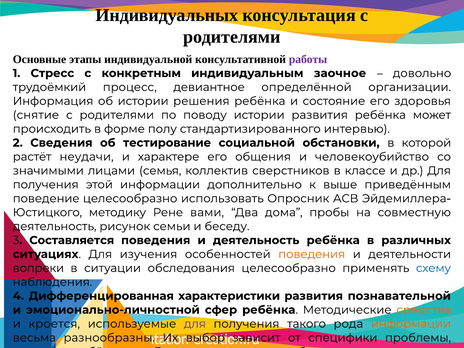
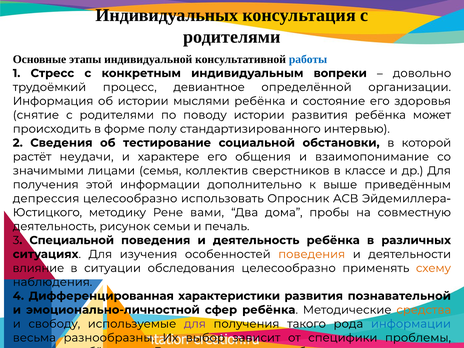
работы colour: purple -> blue (308, 59)
заочное: заочное -> вопреки (340, 73)
решения: решения -> мыслями (201, 101)
человекоубийство: человекоубийство -> взаимопонимание (372, 157)
поведение: поведение -> депрессия (46, 199)
беседу: беседу -> печаль (227, 226)
Составляется: Составляется -> Специальной (72, 240)
вопреки: вопреки -> влияние (38, 268)
схему colour: blue -> orange (433, 268)
кроется: кроется -> свободу (54, 324)
информации colour: orange -> blue (411, 324)
